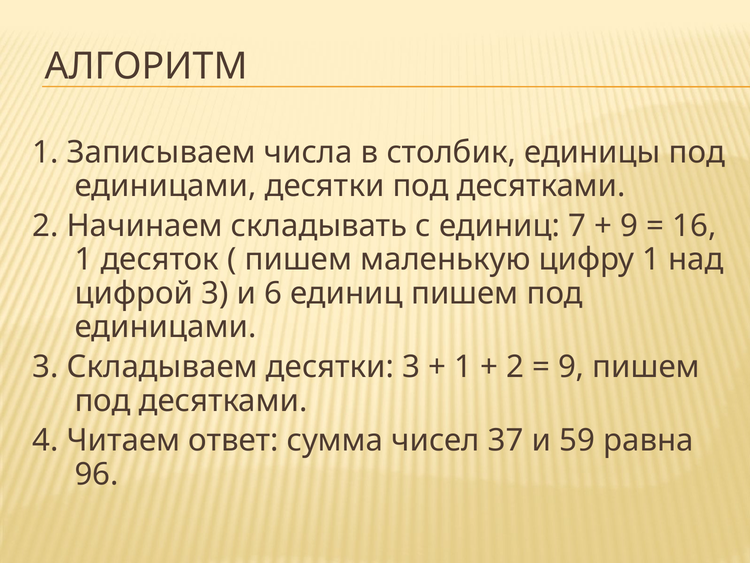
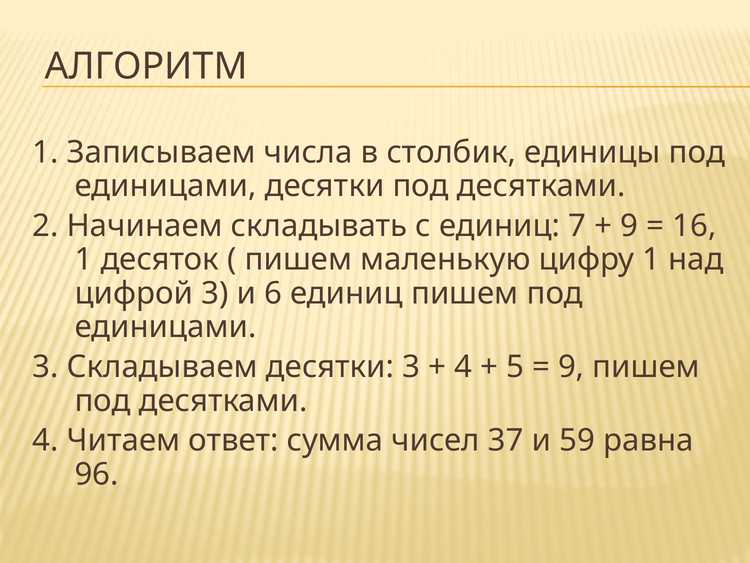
1: 1 -> 4 (463, 367)
2: 2 -> 5 (515, 367)
